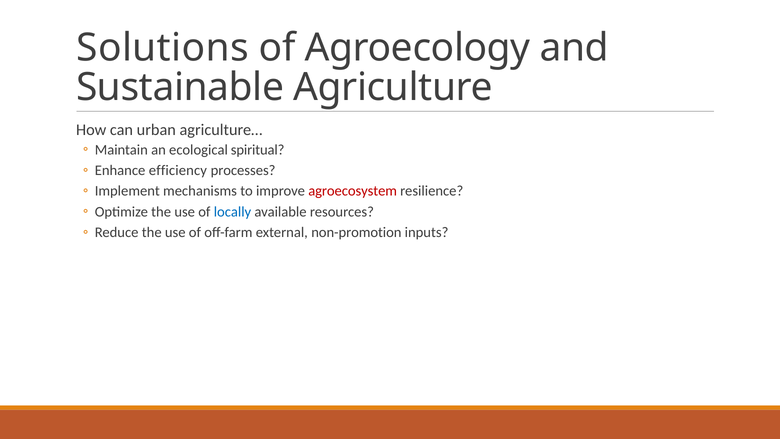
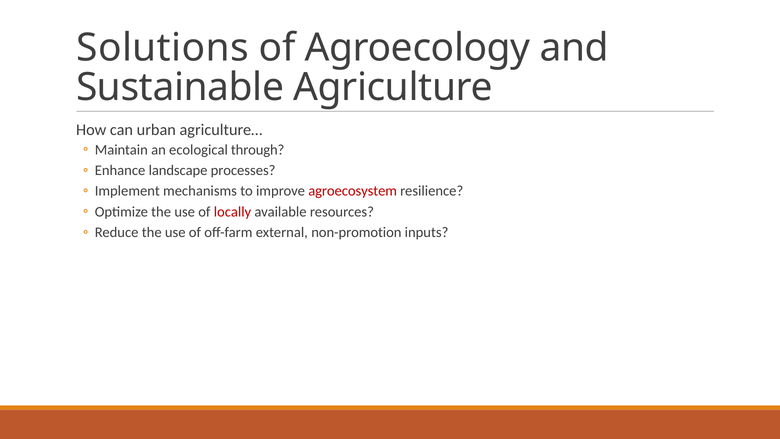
spiritual: spiritual -> through (258, 150)
efficiency: efficiency -> landscape (178, 170)
locally colour: blue -> red (232, 212)
